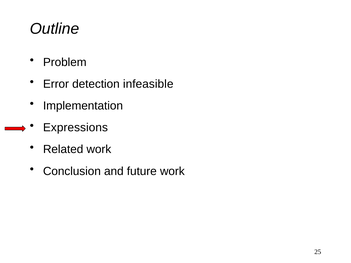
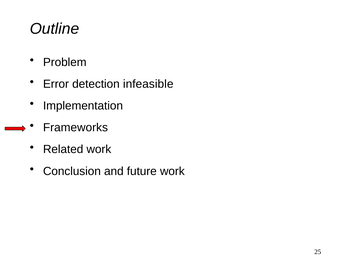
Expressions: Expressions -> Frameworks (75, 128)
